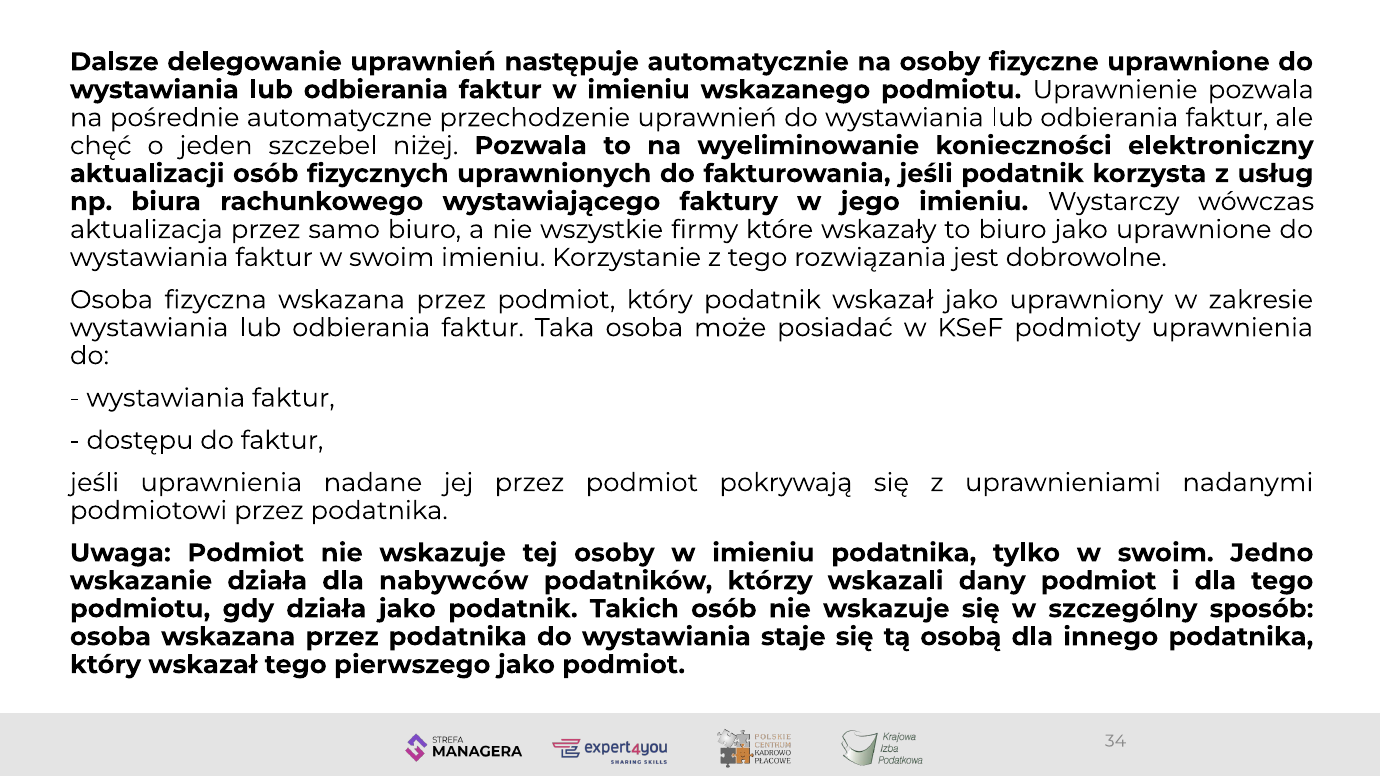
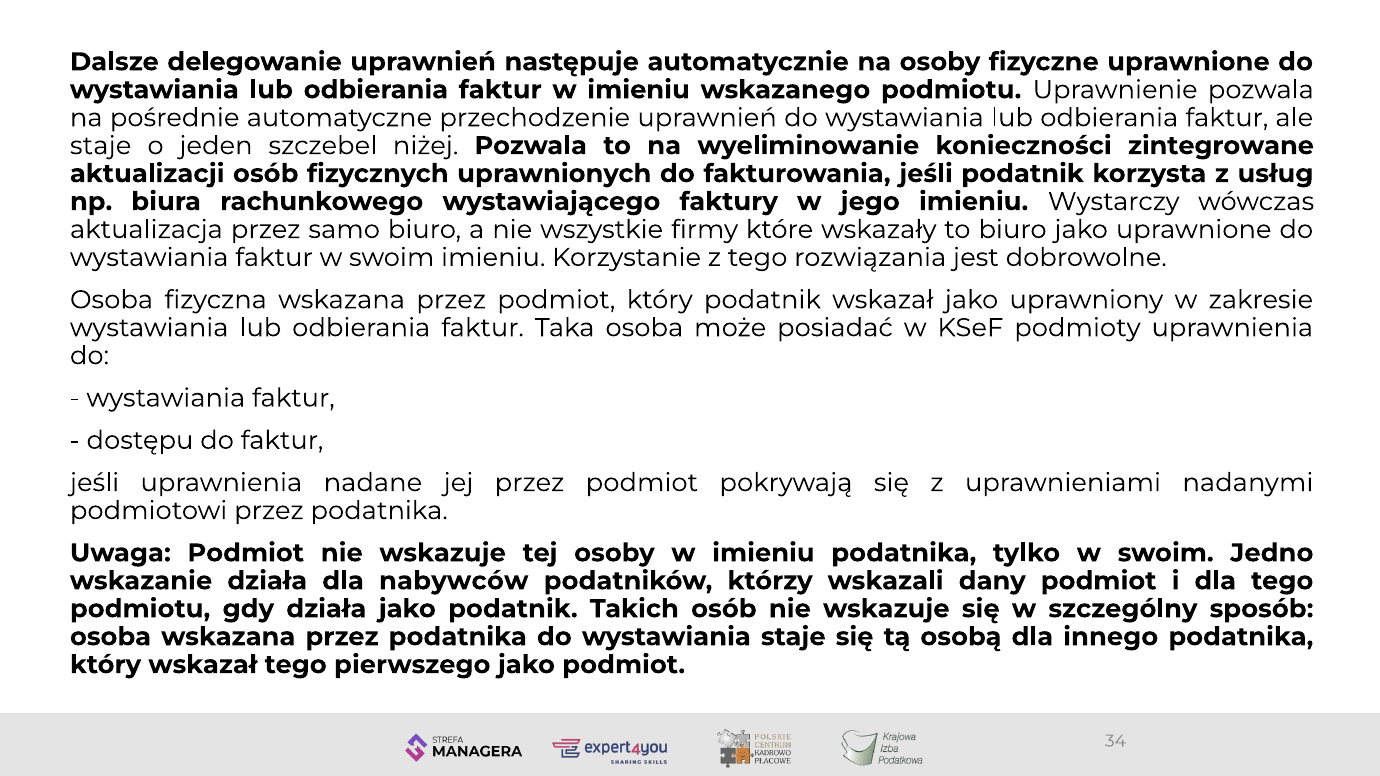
chęć: chęć -> staje (101, 146)
elektroniczny: elektroniczny -> zintegrowane (1221, 146)
